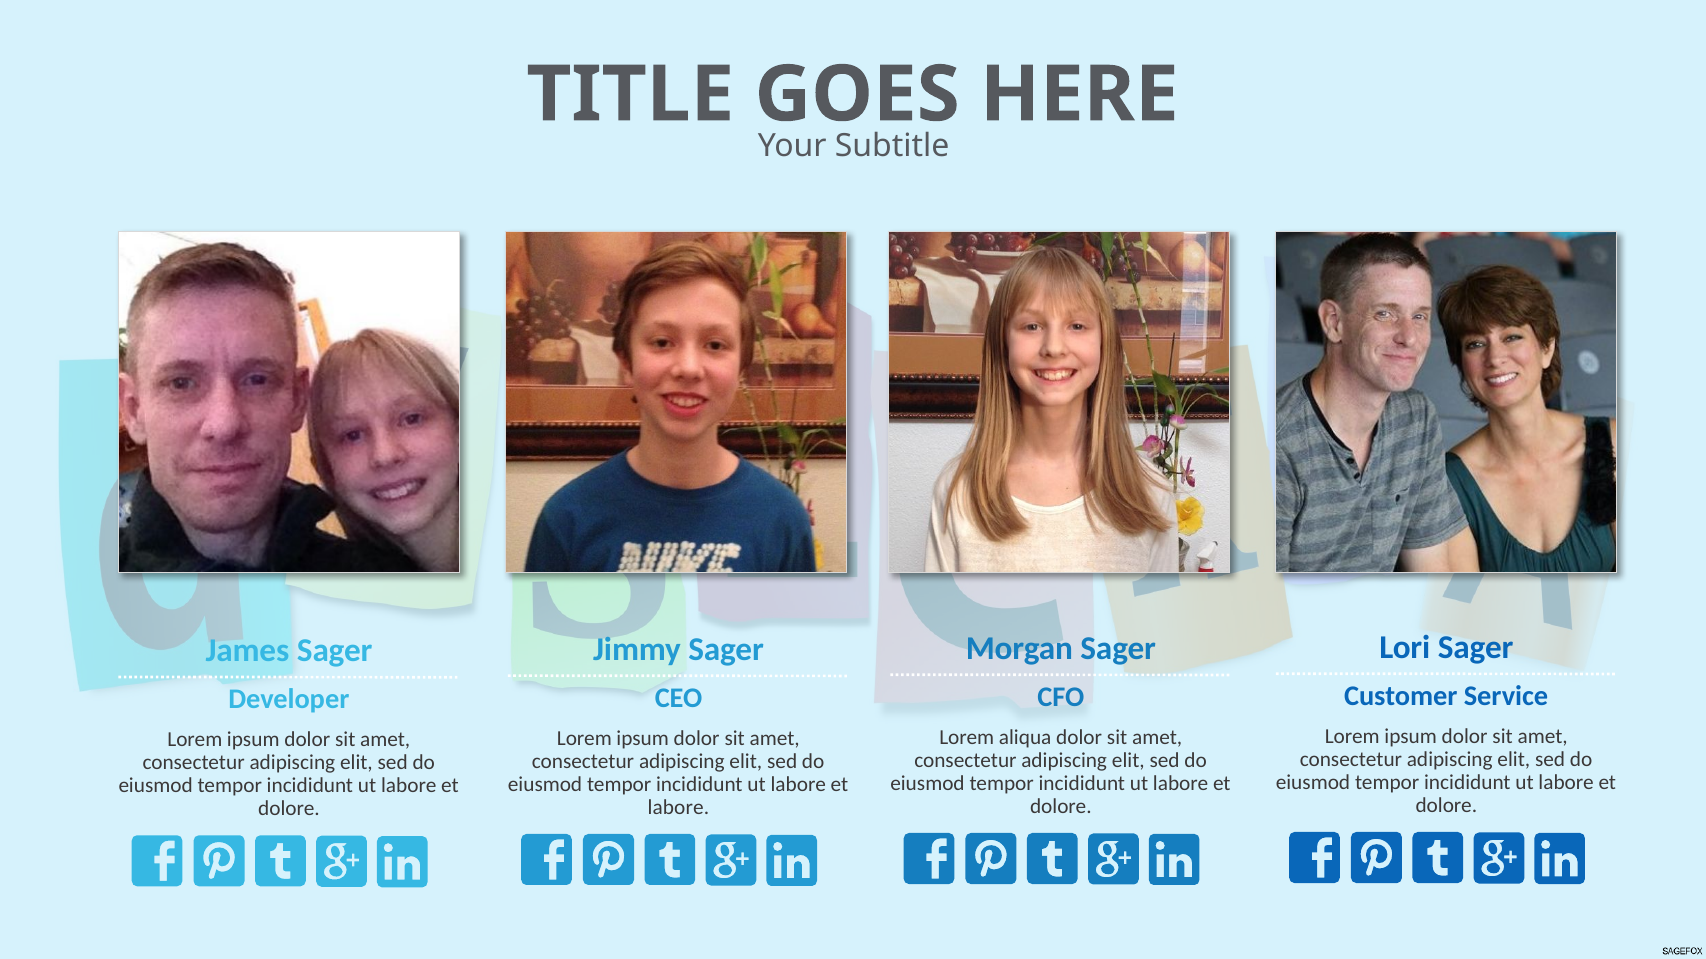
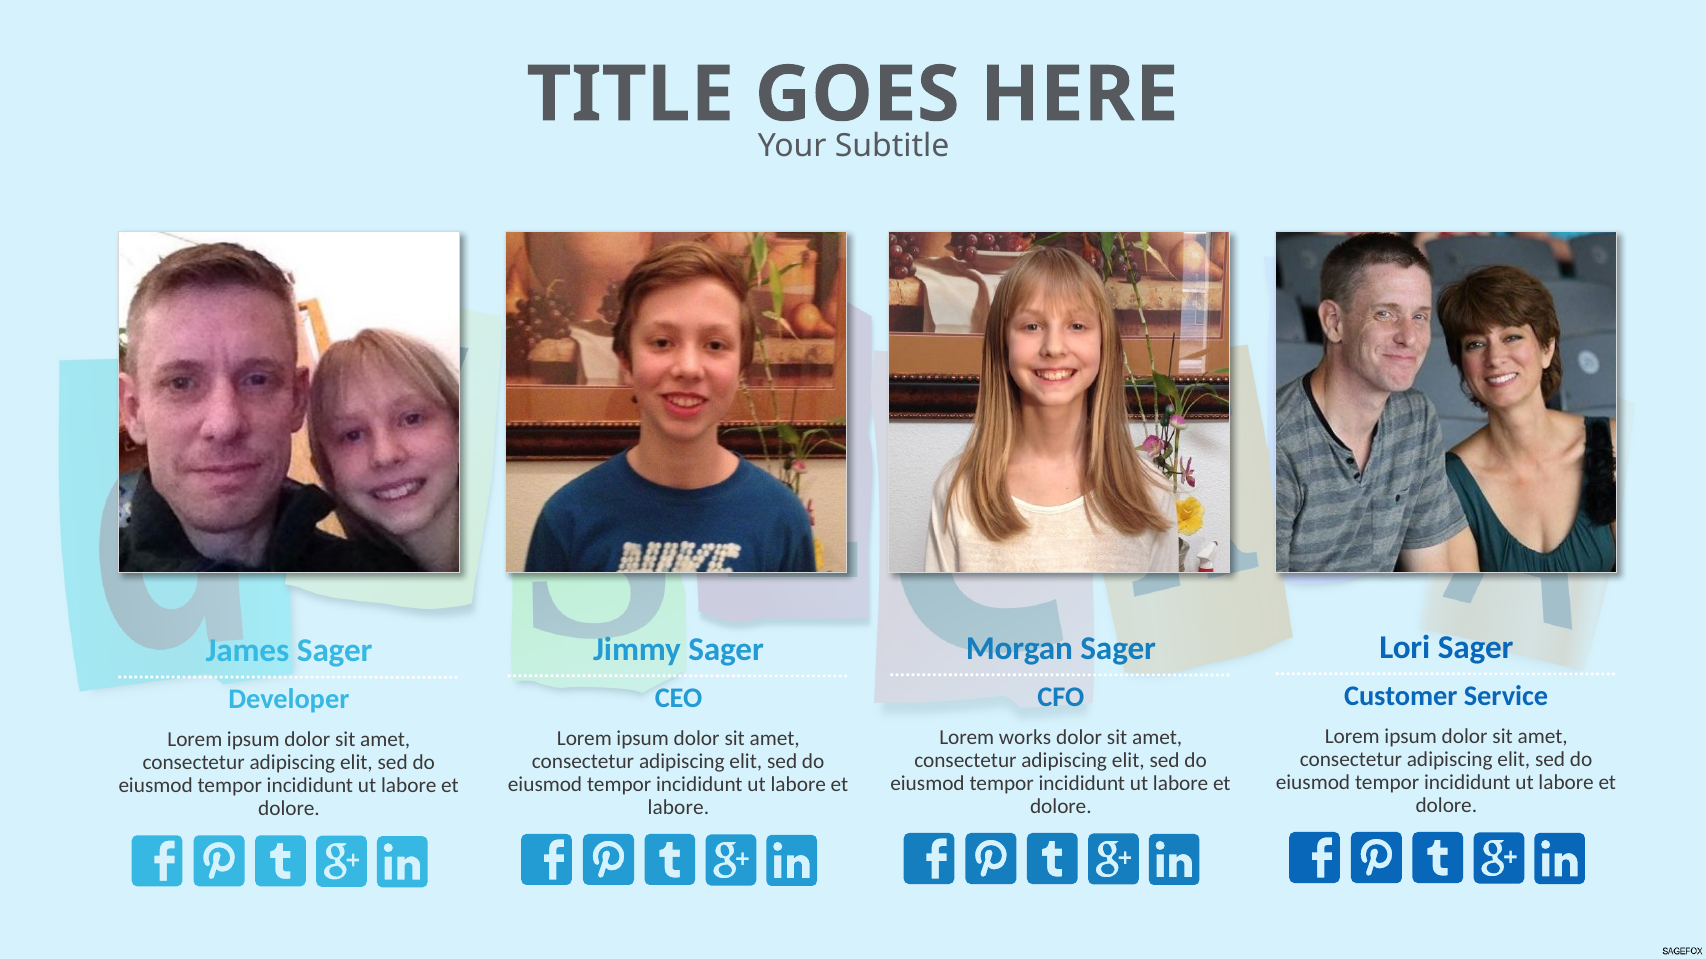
aliqua: aliqua -> works (1025, 738)
